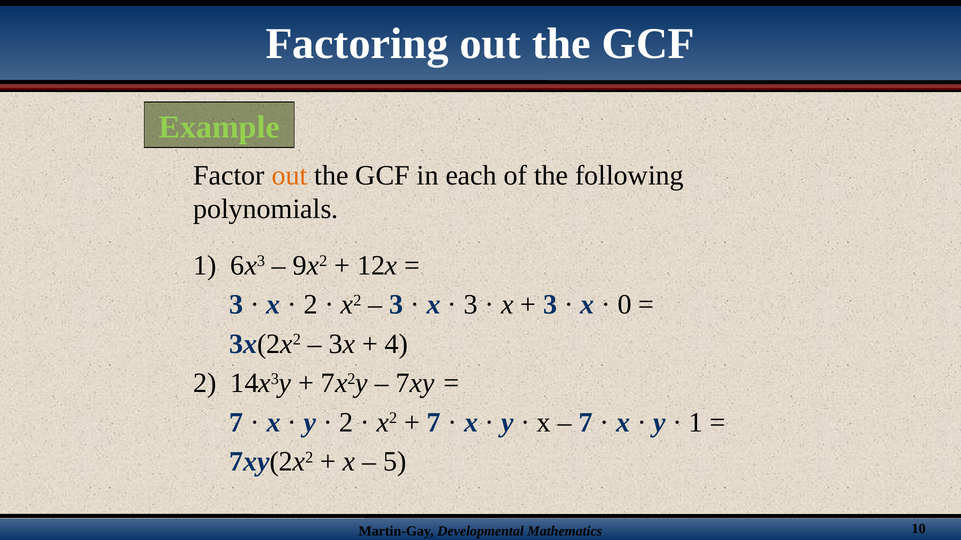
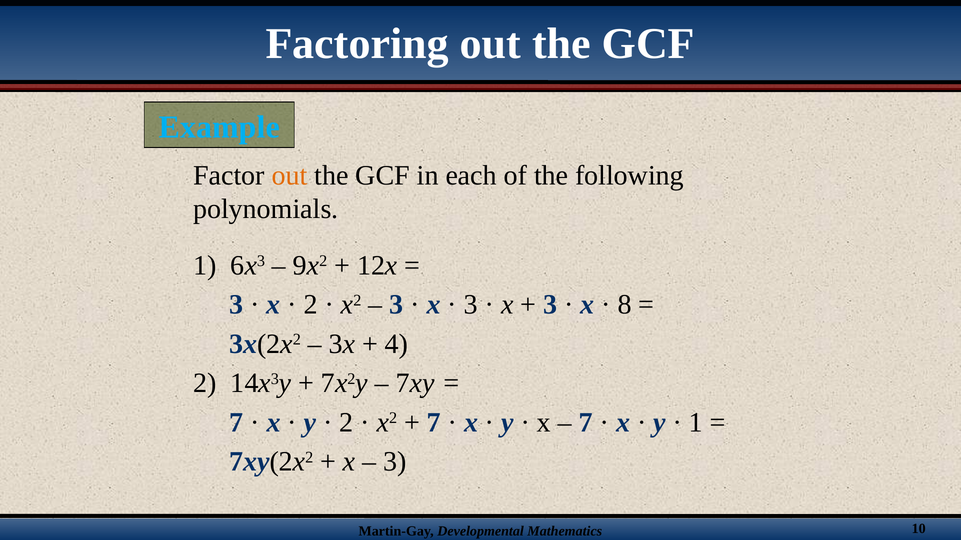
Example colour: light green -> light blue (219, 127)
0: 0 -> 8 (625, 305)
5: 5 -> 3 (395, 462)
